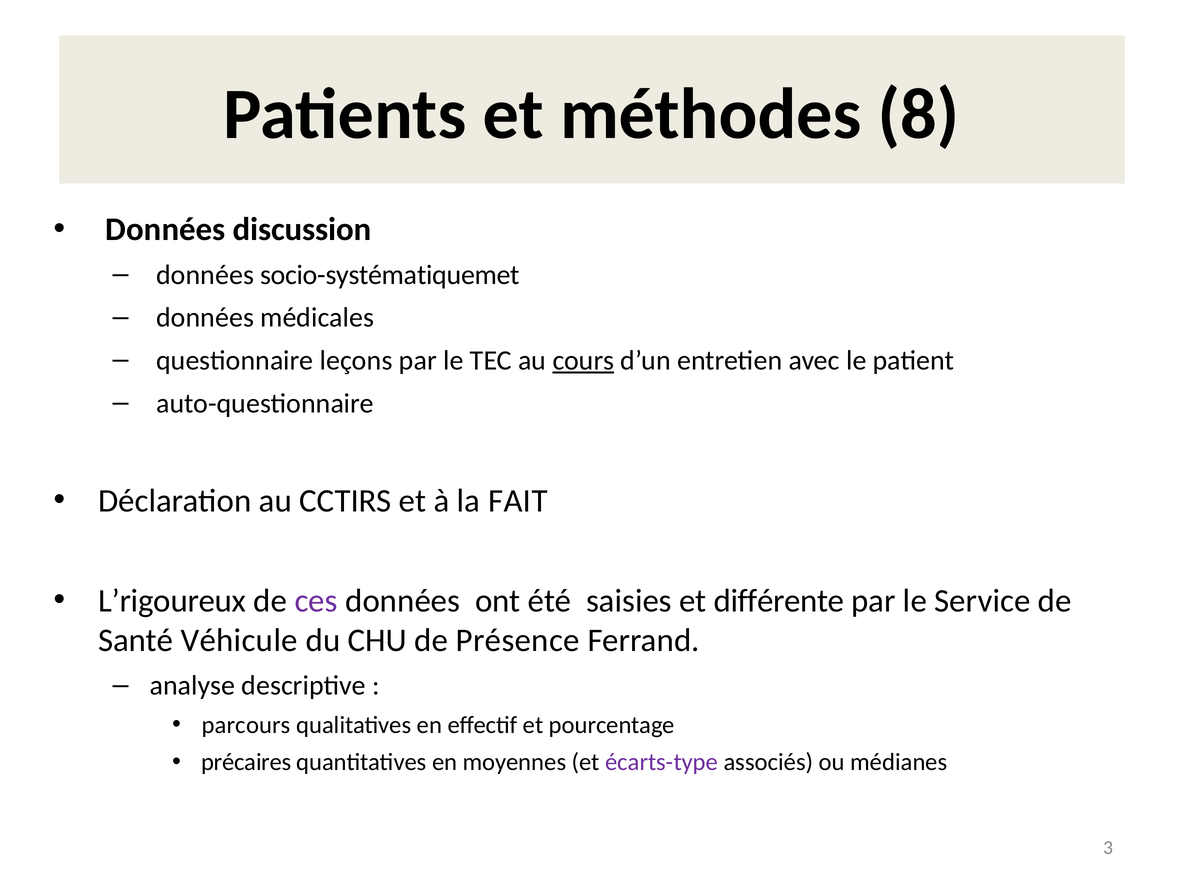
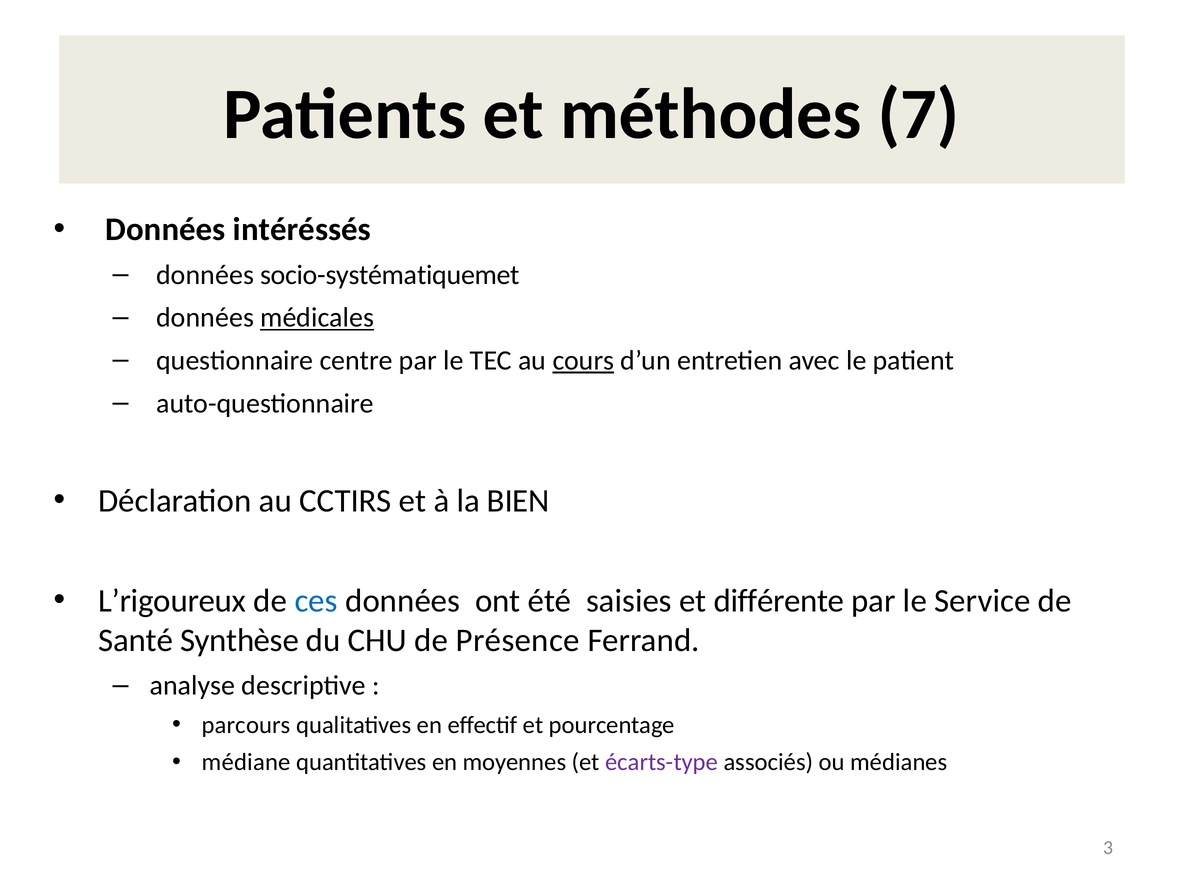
8: 8 -> 7 (919, 115)
discussion: discussion -> intéréssés (302, 230)
médicales underline: none -> present (317, 318)
leçons: leçons -> centre (356, 361)
FAIT: FAIT -> BIEN (518, 501)
ces colour: purple -> blue (316, 601)
Véhicule: Véhicule -> Synthèse (239, 640)
précaires: précaires -> médiane (246, 762)
